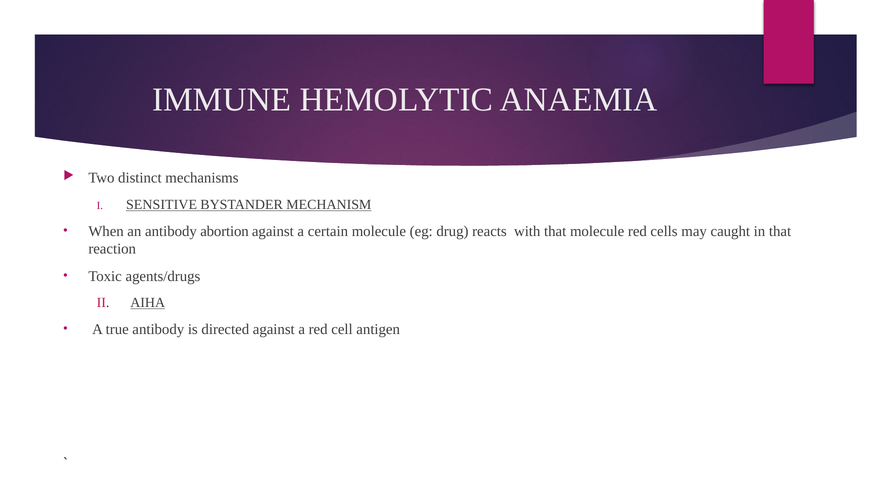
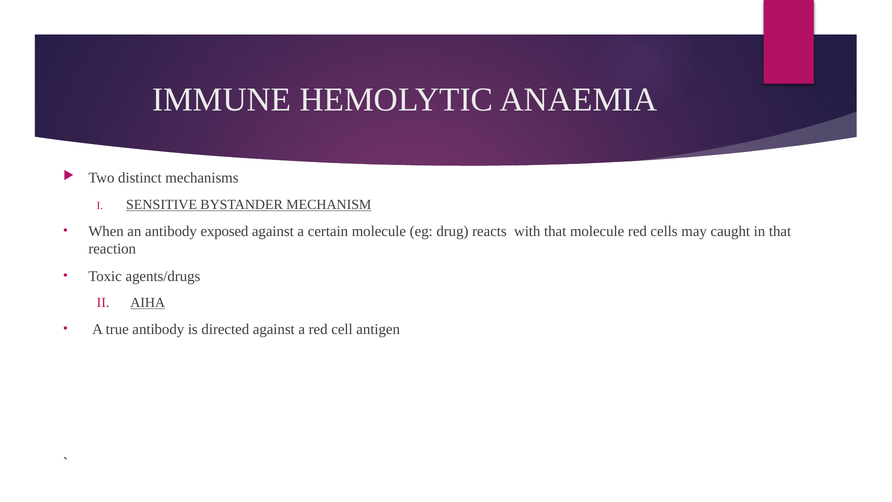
abortion: abortion -> exposed (224, 231)
